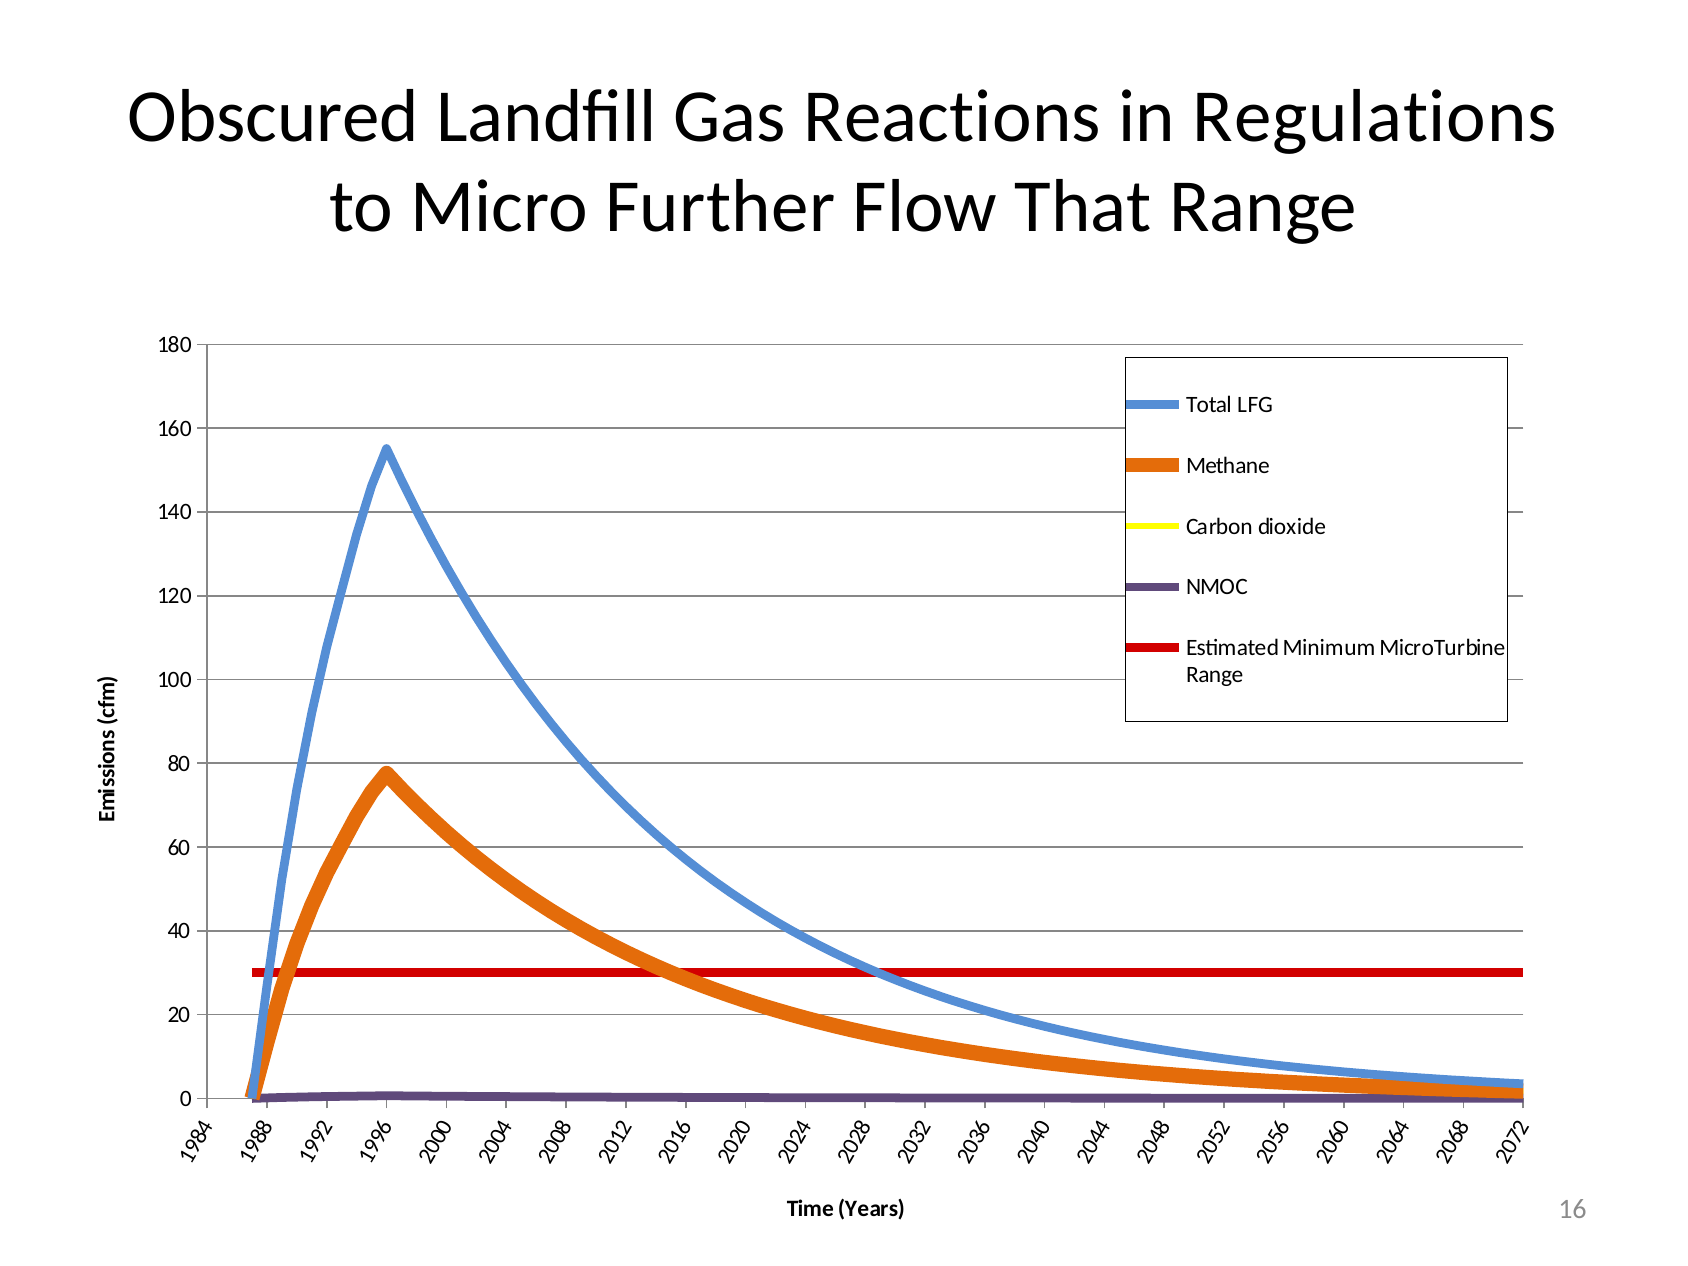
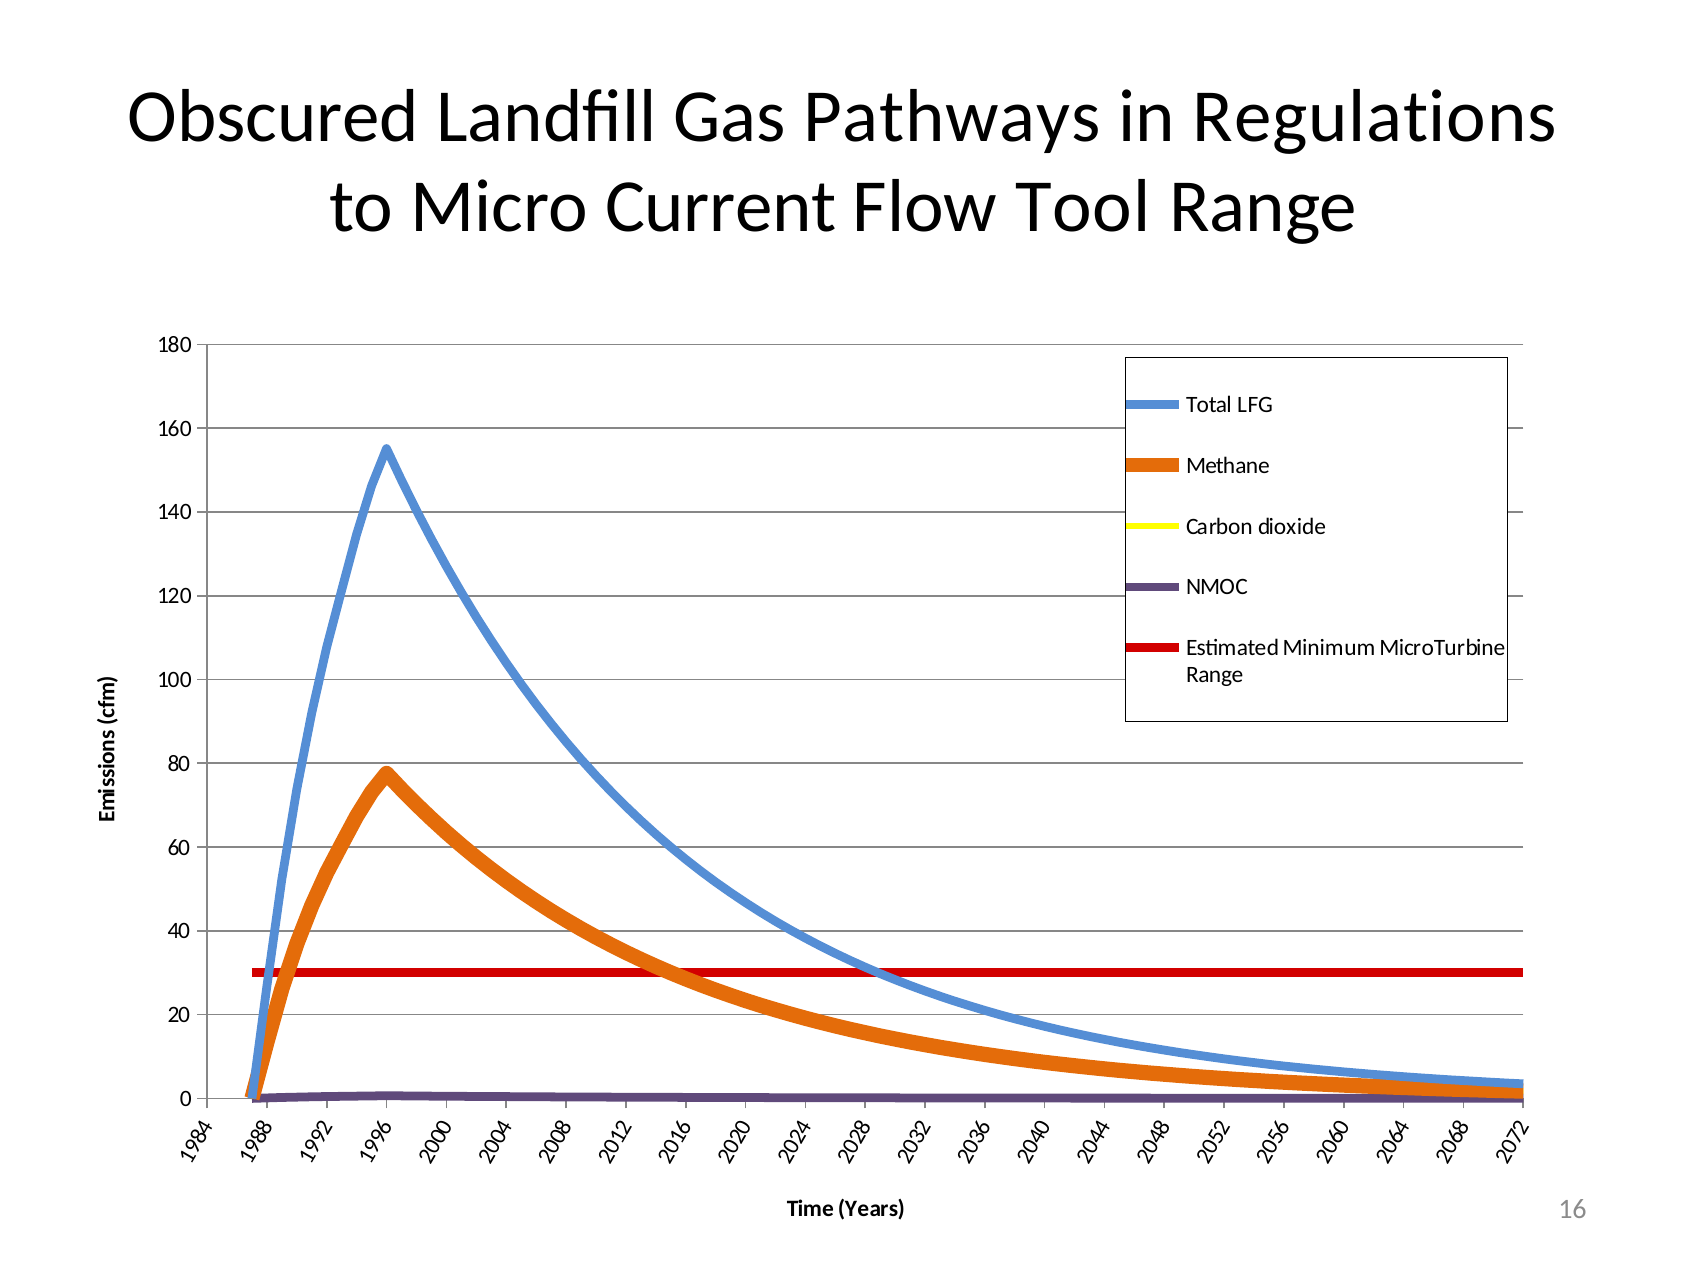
Reactions: Reactions -> Pathways (952, 116)
Further: Further -> Current (721, 206)
That: That -> Tool (1083, 206)
